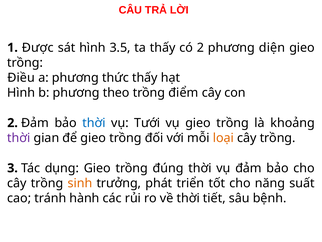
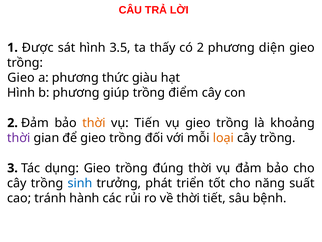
Điều: Điều -> Gieo (21, 78)
thức thấy: thấy -> giàu (145, 78)
theo: theo -> giúp (116, 93)
thời colour: blue -> orange (94, 123)
Tưới: Tưới -> Tiến (147, 123)
sinh colour: orange -> blue (80, 183)
